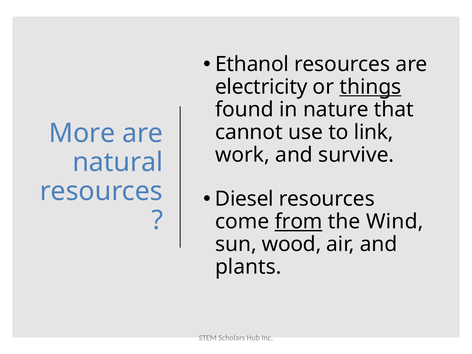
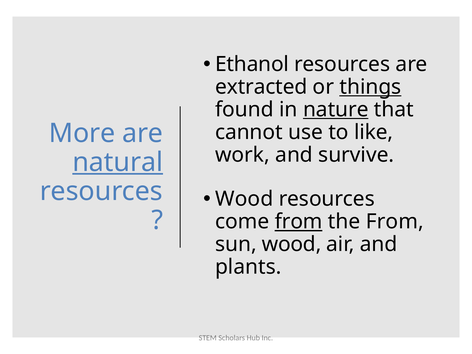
electricity: electricity -> extracted (261, 87)
nature underline: none -> present (336, 110)
link: link -> like (374, 132)
natural underline: none -> present (118, 162)
Diesel: Diesel -> Wood (244, 199)
the Wind: Wind -> From (395, 222)
